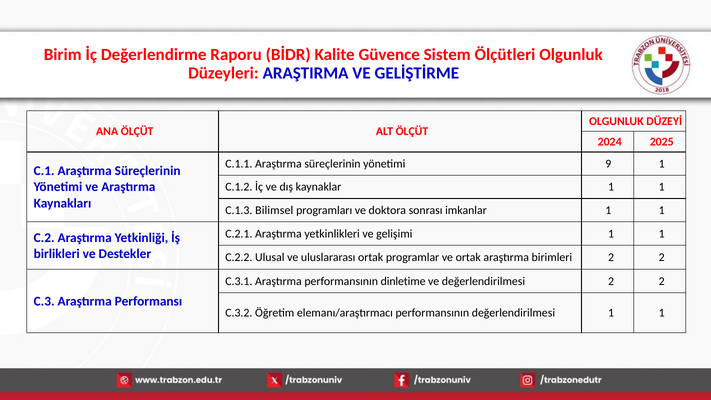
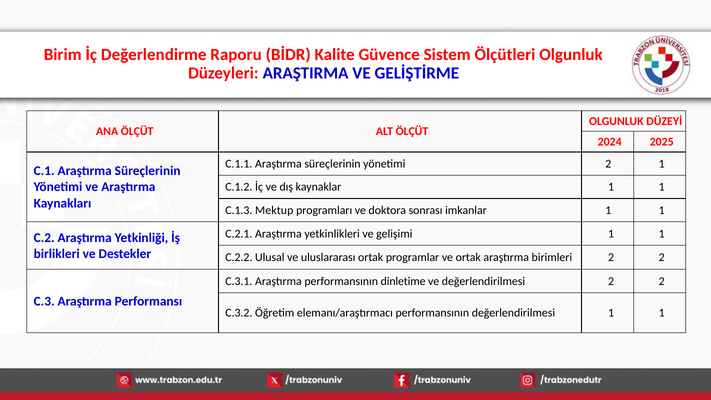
yönetimi 9: 9 -> 2 (608, 164)
Bilimsel: Bilimsel -> Mektup (274, 210)
